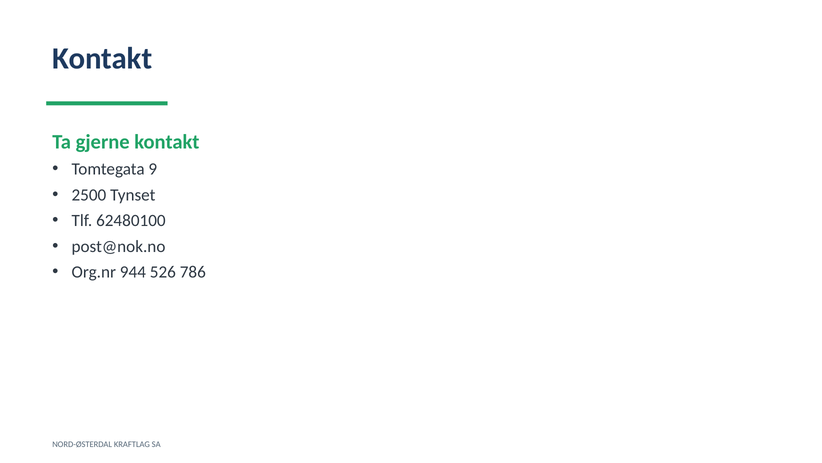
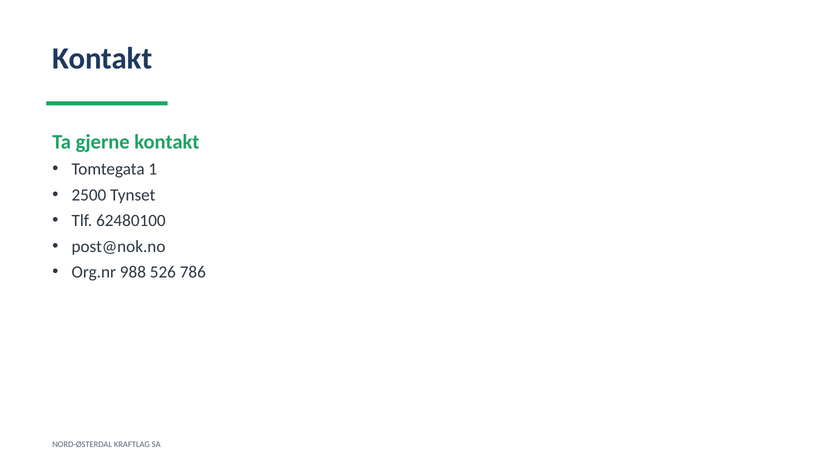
9: 9 -> 1 (153, 169)
944: 944 -> 988 (133, 272)
